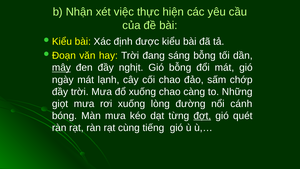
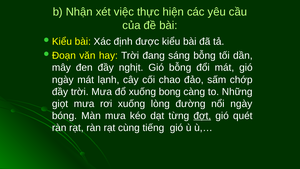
mây underline: present -> none (61, 68)
xuống chao: chao -> bong (170, 92)
nổi cánh: cánh -> ngày (241, 104)
